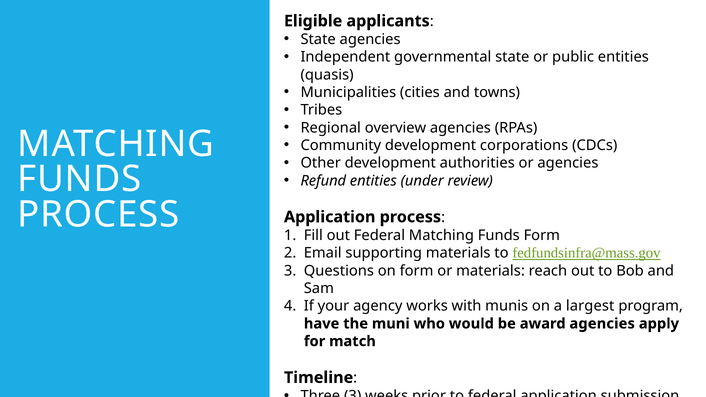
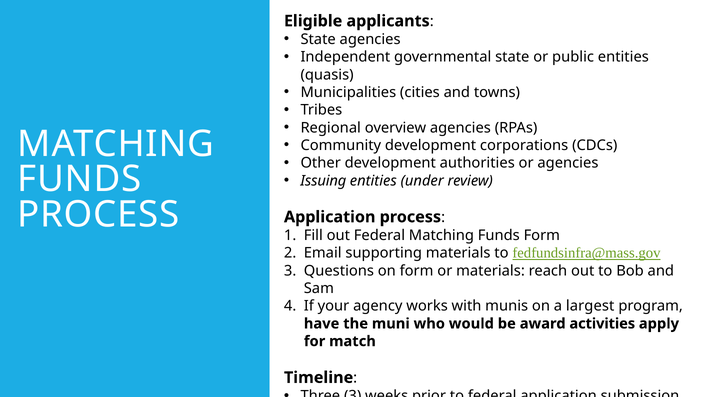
Refund: Refund -> Issuing (323, 181)
award agencies: agencies -> activities (602, 324)
